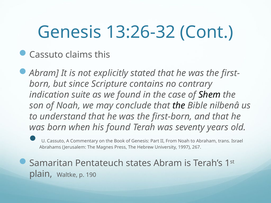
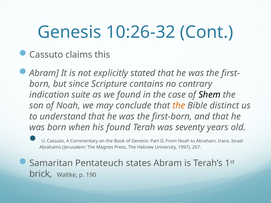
13:26-32: 13:26-32 -> 10:26-32 (141, 32)
the colour: black -> orange (179, 106)
nilbenâ: nilbenâ -> distinct (224, 106)
plain: plain -> brick (41, 174)
